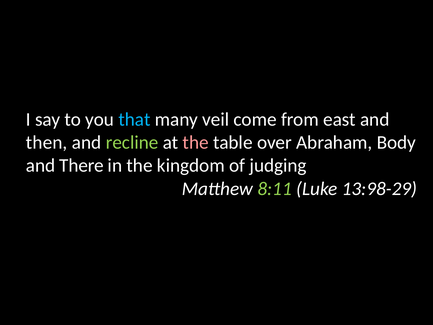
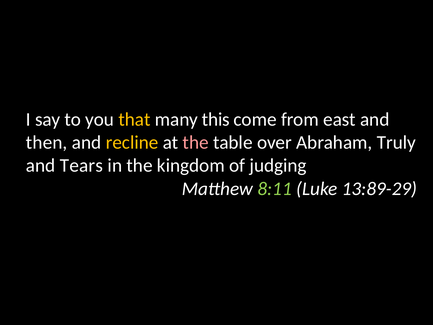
that colour: light blue -> yellow (134, 119)
veil: veil -> this (216, 119)
recline colour: light green -> yellow (132, 142)
Body: Body -> Truly (396, 142)
There: There -> Tears (81, 165)
13:98-29: 13:98-29 -> 13:89-29 (379, 189)
